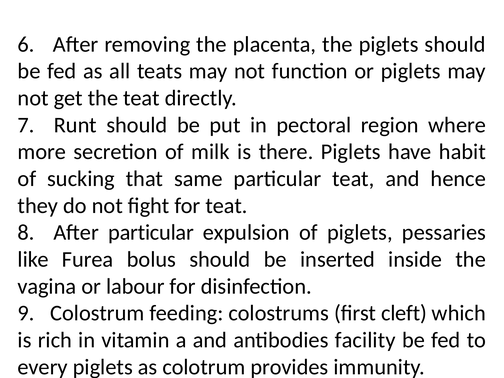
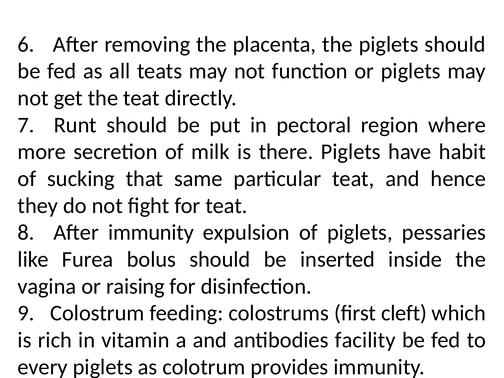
After particular: particular -> immunity (151, 233)
labour: labour -> raising (135, 286)
